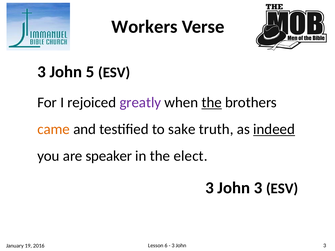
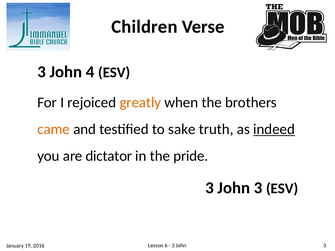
Workers: Workers -> Children (144, 27)
5: 5 -> 4 (90, 72)
greatly colour: purple -> orange (140, 103)
the underline: present -> none (212, 103)
speaker: speaker -> dictator (109, 156)
elect: elect -> pride (191, 156)
